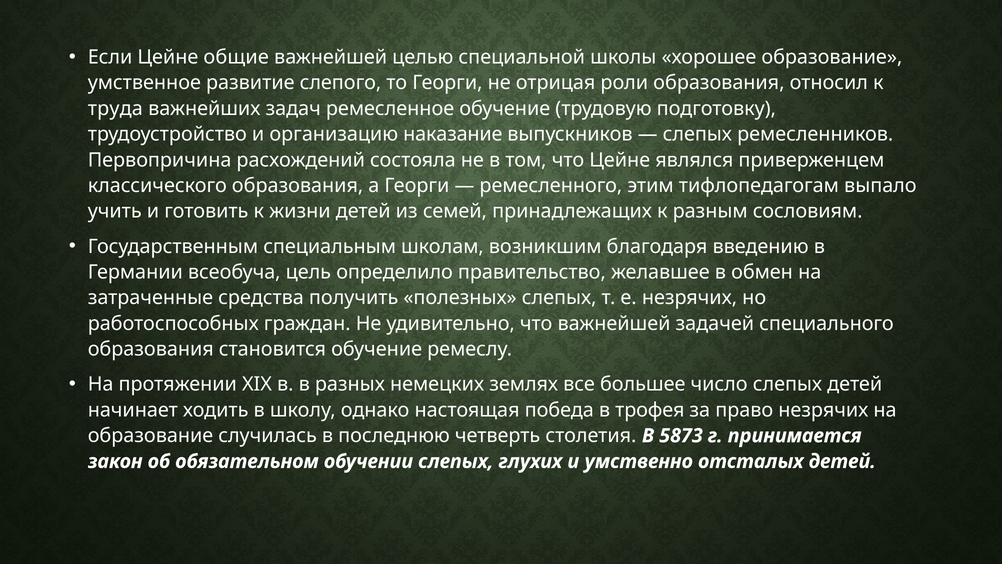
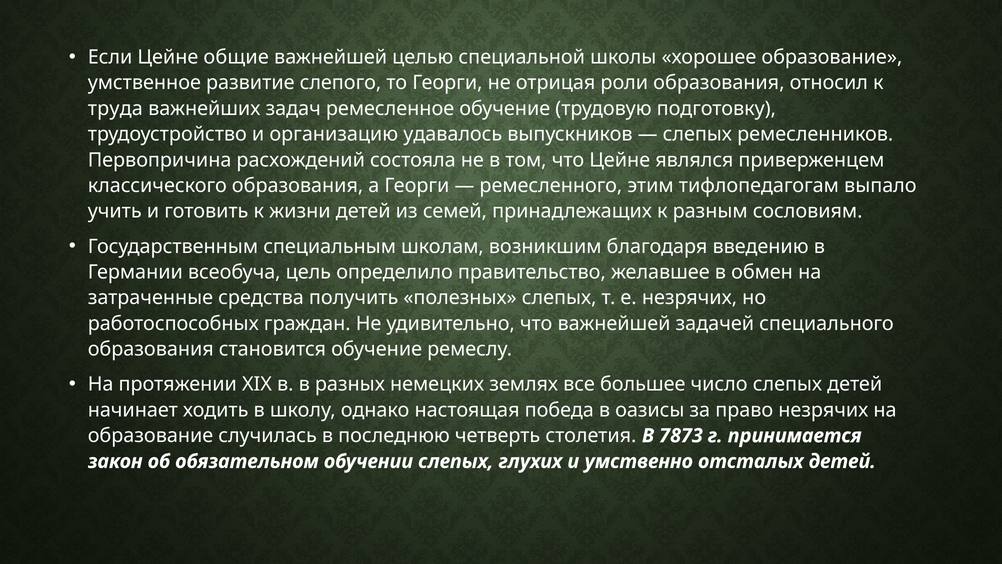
наказание: наказание -> удавалось (453, 134)
трофея: трофея -> оазисы (650, 410)
5873: 5873 -> 7873 (681, 435)
